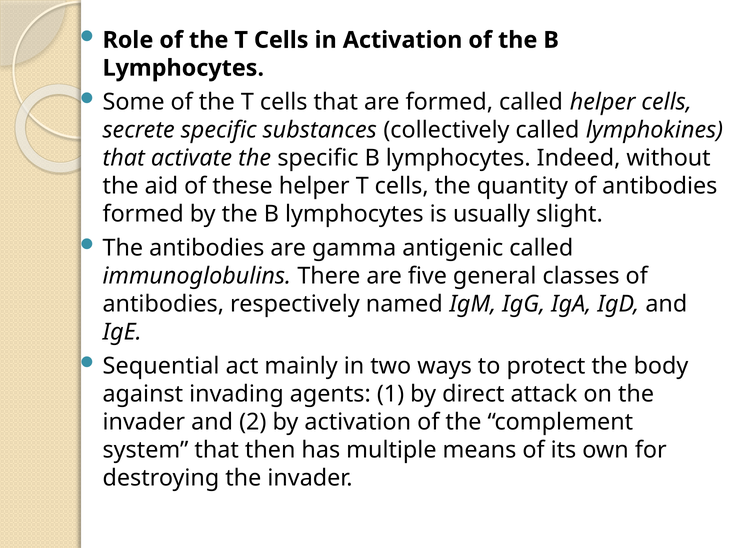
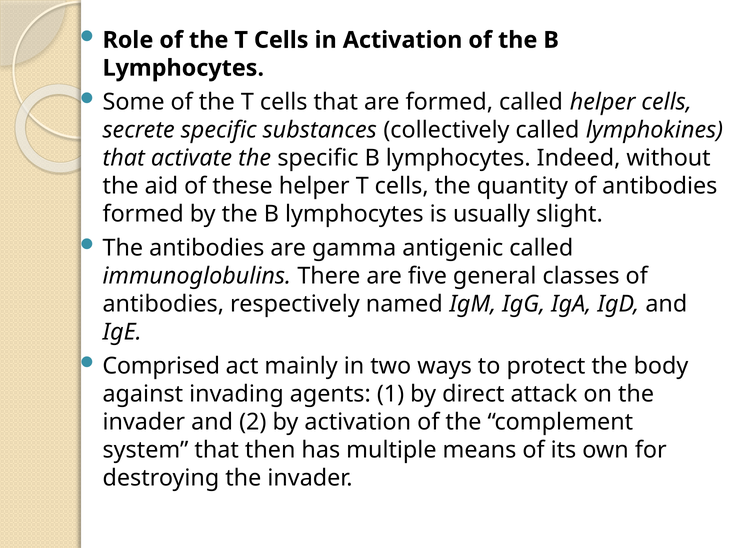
Sequential: Sequential -> Comprised (161, 366)
